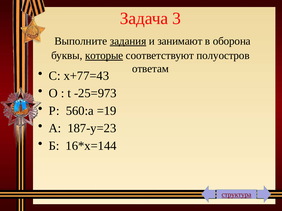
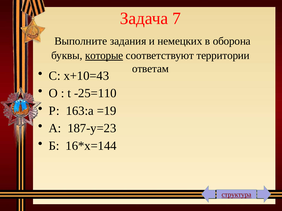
3: 3 -> 7 (177, 18)
задания underline: present -> none (128, 41)
занимают: занимают -> немецких (180, 41)
полуостров: полуостров -> территории (223, 56)
х+77=43: х+77=43 -> х+10=43 (86, 76)
-25=973: -25=973 -> -25=110 (95, 93)
560:а: 560:а -> 163:а (80, 111)
